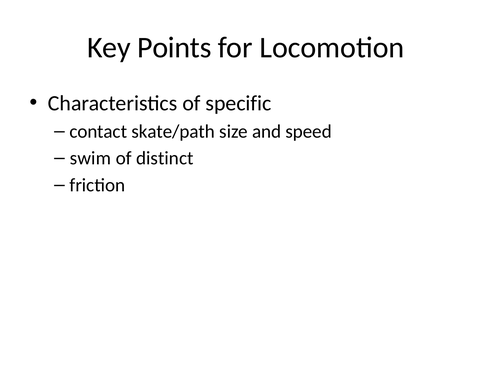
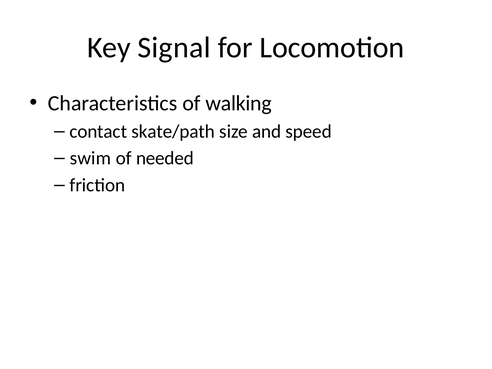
Points: Points -> Signal (174, 48)
specific: specific -> walking (239, 103)
distinct: distinct -> needed (165, 158)
